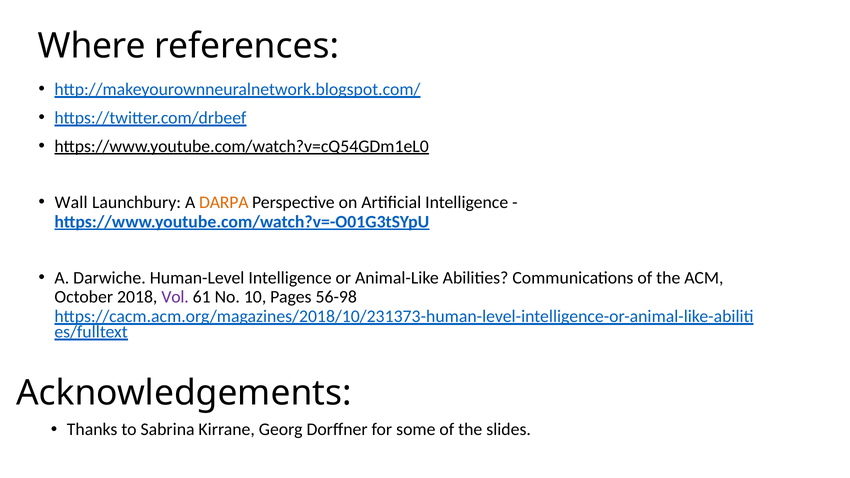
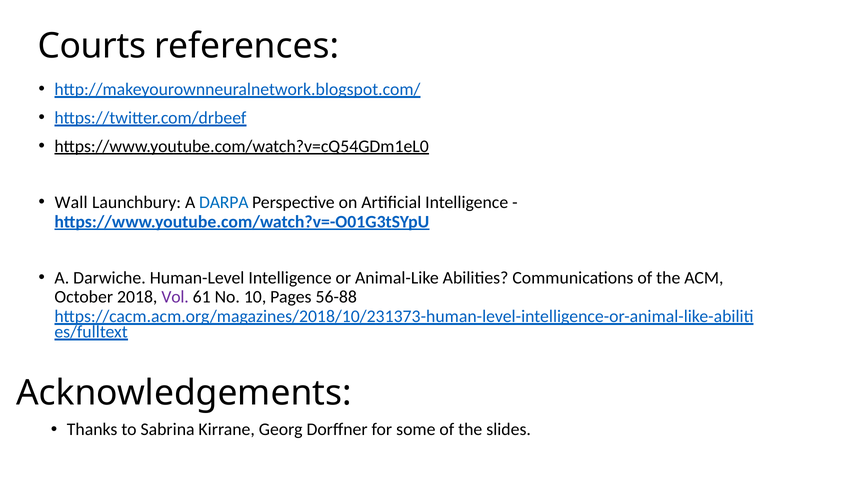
Where: Where -> Courts (92, 46)
DARPA colour: orange -> blue (224, 202)
56-98: 56-98 -> 56-88 (336, 297)
